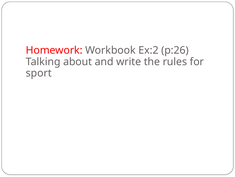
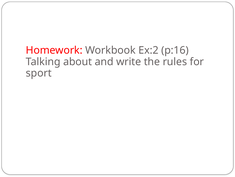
p:26: p:26 -> p:16 (175, 50)
